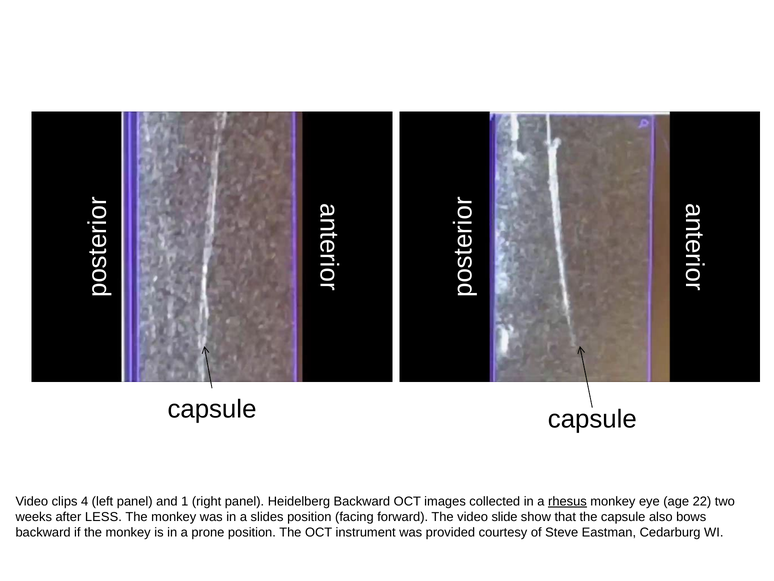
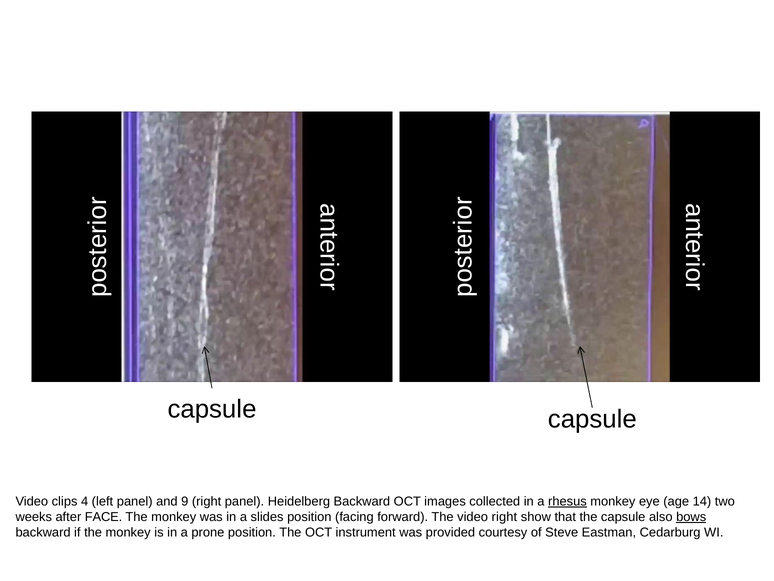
1: 1 -> 9 (185, 501)
22: 22 -> 14 (702, 501)
LESS: LESS -> FACE (104, 516)
video slide: slide -> right (504, 516)
bows underline: none -> present (691, 516)
